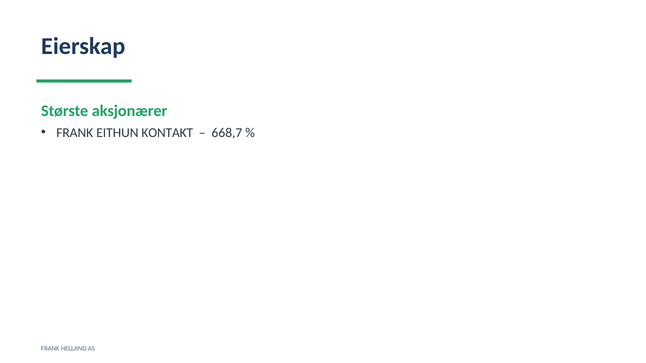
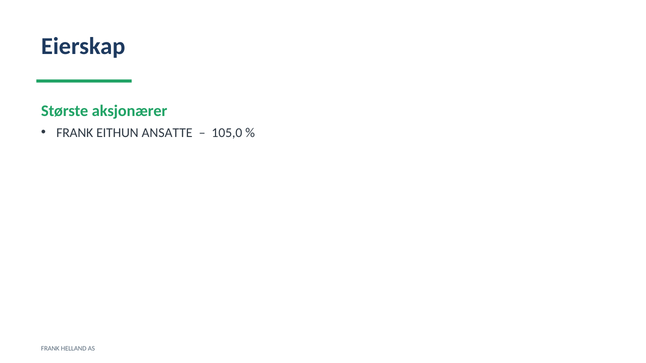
KONTAKT: KONTAKT -> ANSATTE (167, 133)
668,7: 668,7 -> 105,0 (227, 133)
